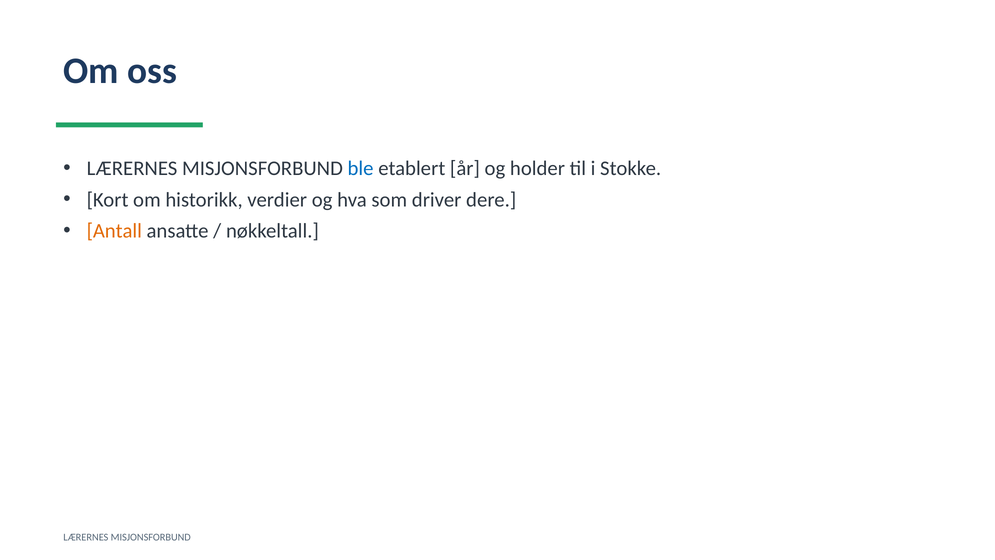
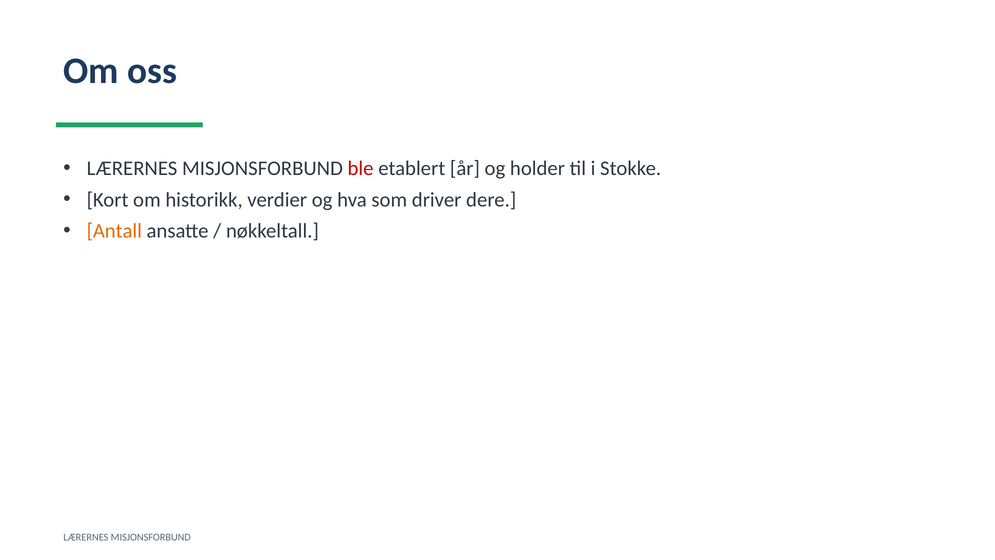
ble colour: blue -> red (361, 169)
